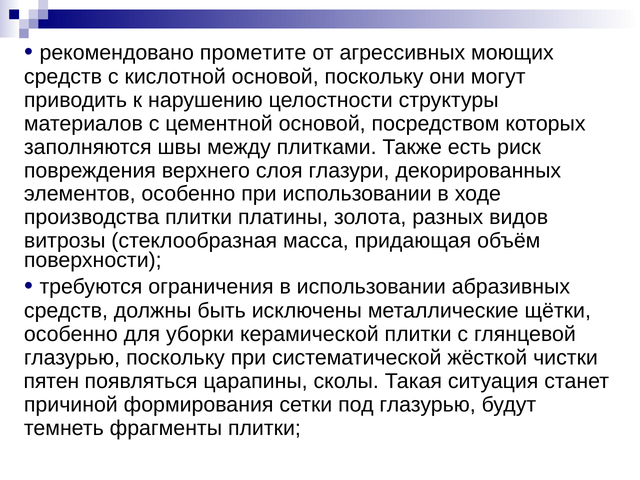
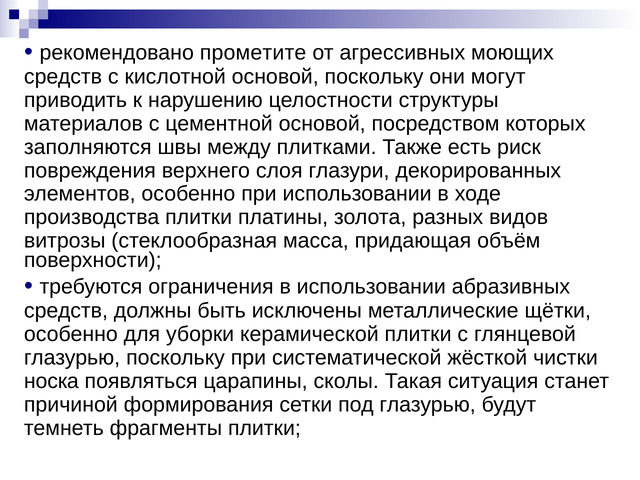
пятен: пятен -> носка (51, 381)
